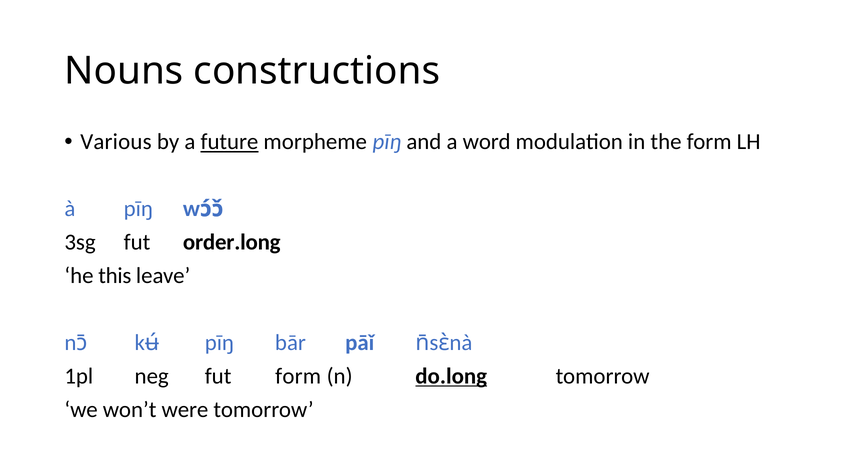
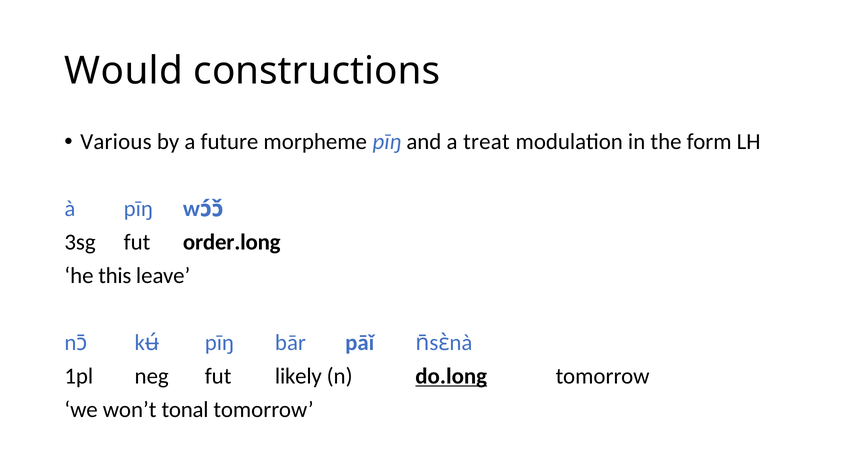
Nouns: Nouns -> Would (124, 71)
future underline: present -> none (229, 142)
word: word -> treat (486, 142)
fut form: form -> likely (298, 376)
were: were -> tonal (185, 410)
